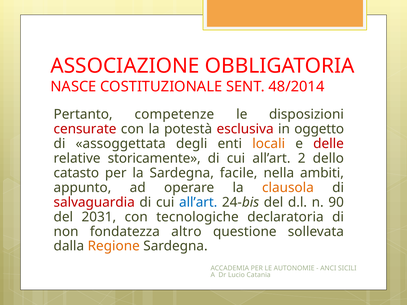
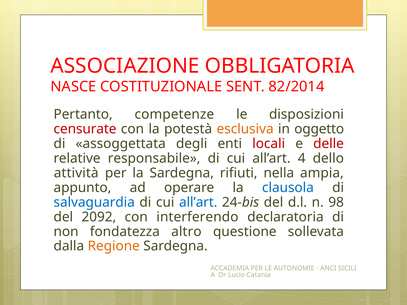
48/2014: 48/2014 -> 82/2014 (296, 87)
esclusiva colour: red -> orange (245, 129)
locali colour: orange -> red (269, 144)
storicamente: storicamente -> responsabile (154, 158)
2: 2 -> 4 (302, 158)
catasto: catasto -> attività (76, 173)
facile: facile -> rifiuti (239, 173)
ambiti: ambiti -> ampia (322, 173)
clausola colour: orange -> blue (288, 188)
salvaguardia colour: red -> blue (94, 202)
90: 90 -> 98 (336, 202)
2031: 2031 -> 2092 (99, 217)
tecnologiche: tecnologiche -> interferendo (197, 217)
